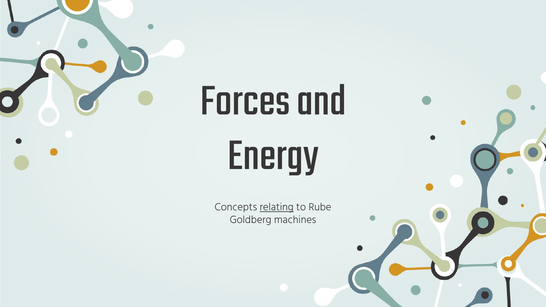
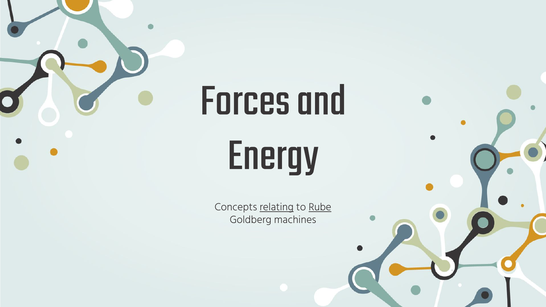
Rube underline: none -> present (320, 207)
